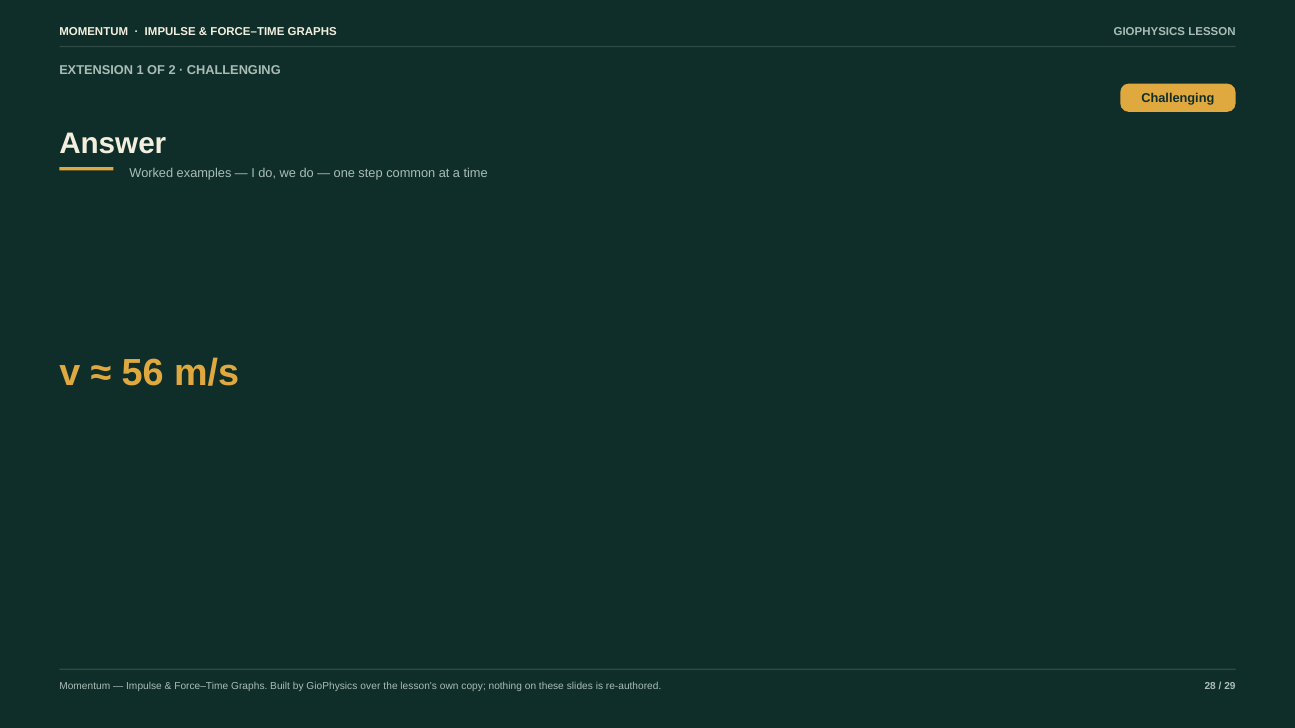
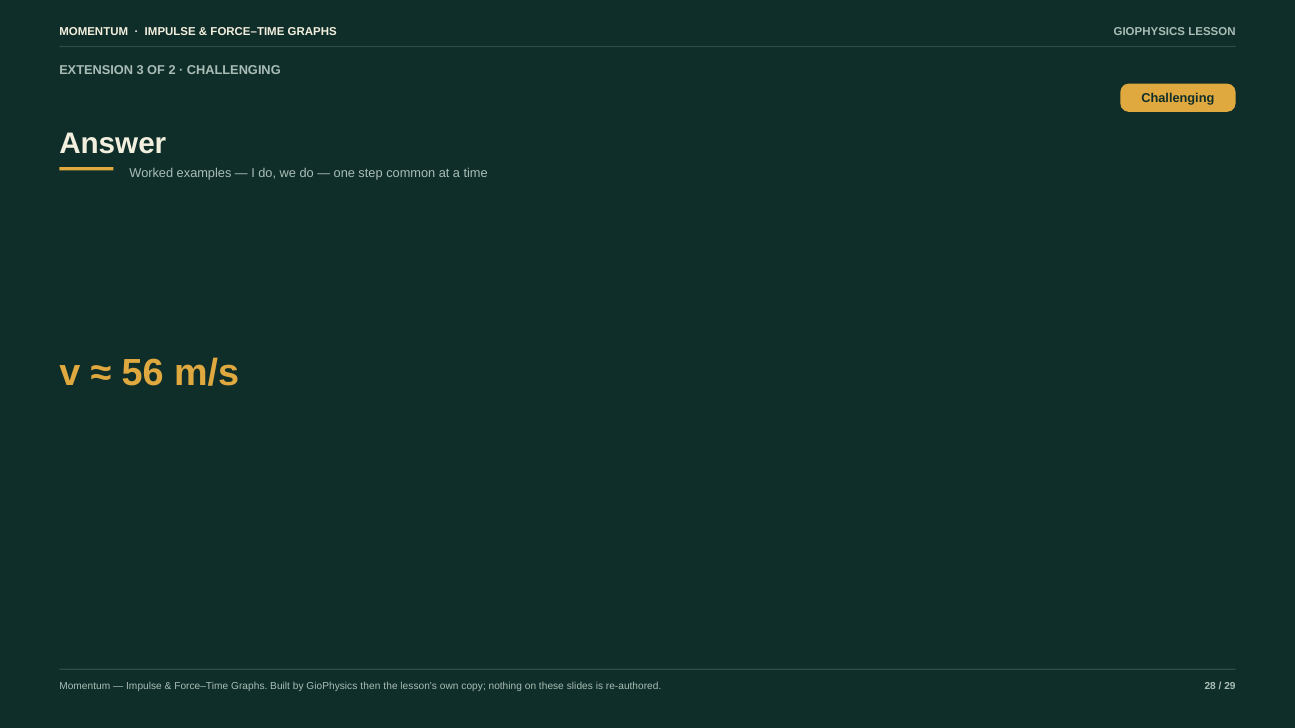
1: 1 -> 3 (140, 71)
over: over -> then (370, 687)
